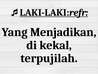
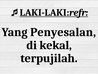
Menjadikan: Menjadikan -> Penyesalan (63, 32)
